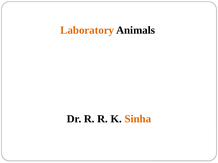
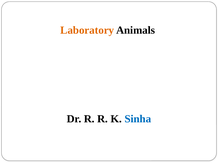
Sinha colour: orange -> blue (138, 119)
